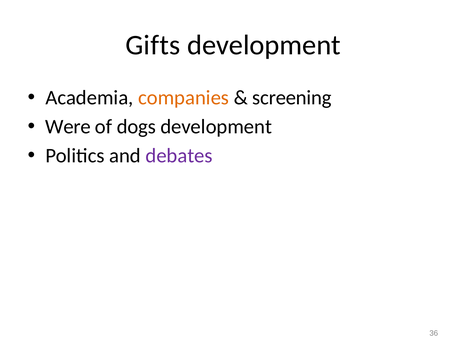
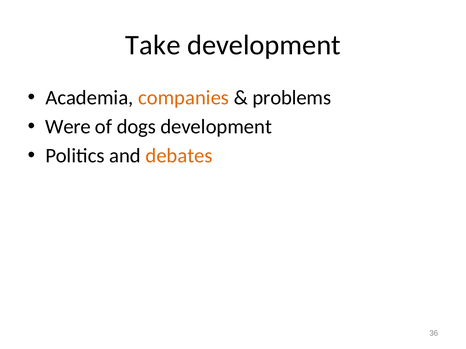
Gifts: Gifts -> Take (153, 45)
screening: screening -> problems (292, 98)
debates colour: purple -> orange (179, 156)
